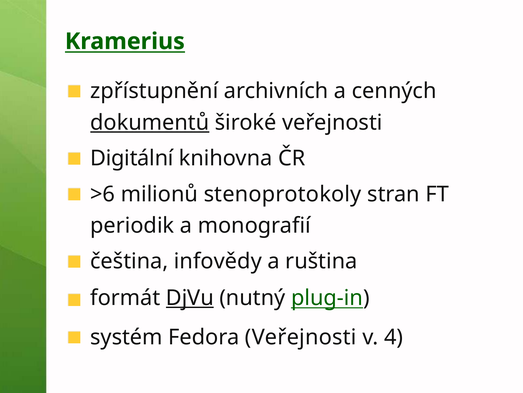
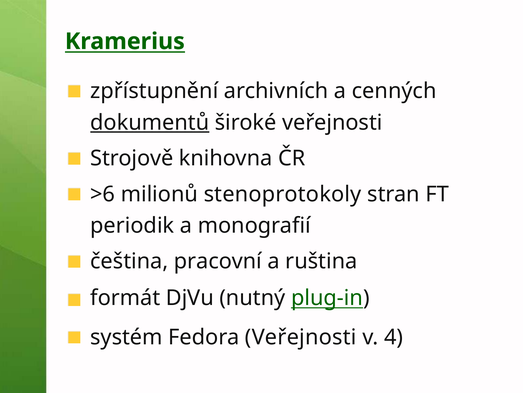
Digitální: Digitální -> Strojově (132, 158)
infovědy: infovědy -> pracovní (218, 261)
DjVu underline: present -> none (190, 297)
